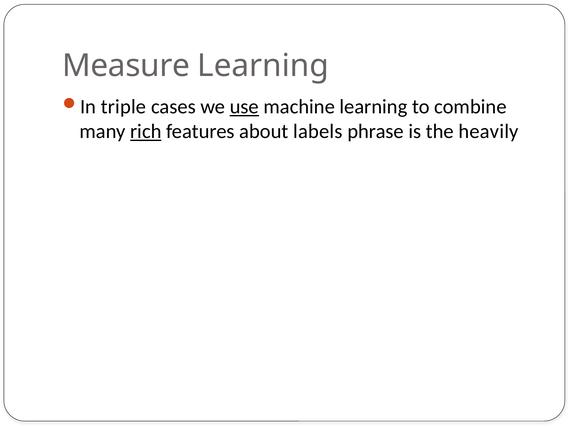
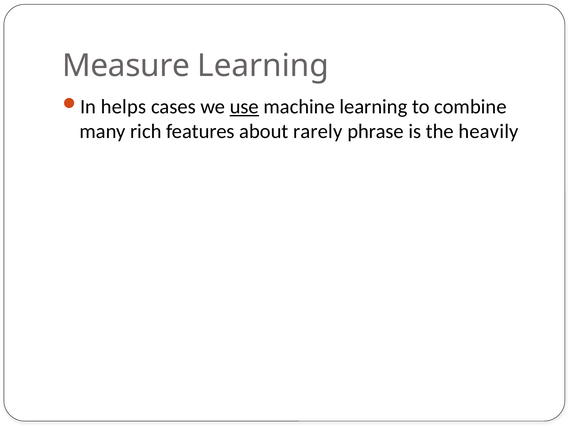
triple: triple -> helps (123, 107)
rich underline: present -> none (146, 131)
labels: labels -> rarely (318, 131)
